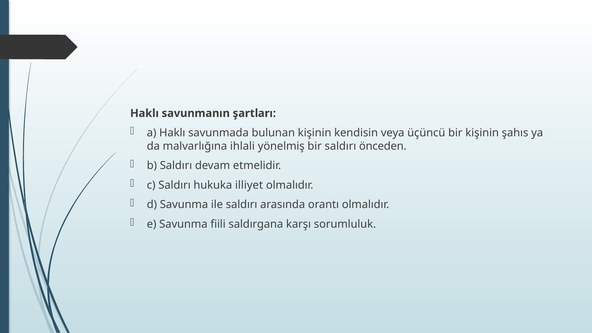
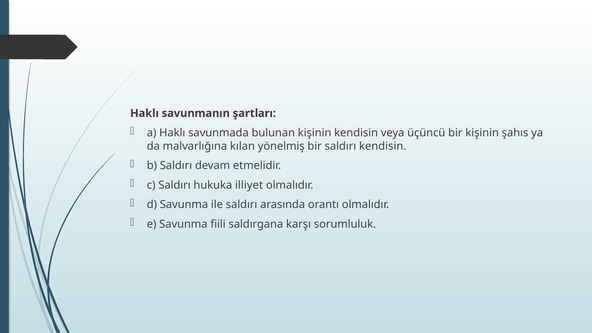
ihlali: ihlali -> kılan (242, 146)
saldırı önceden: önceden -> kendisin (383, 146)
